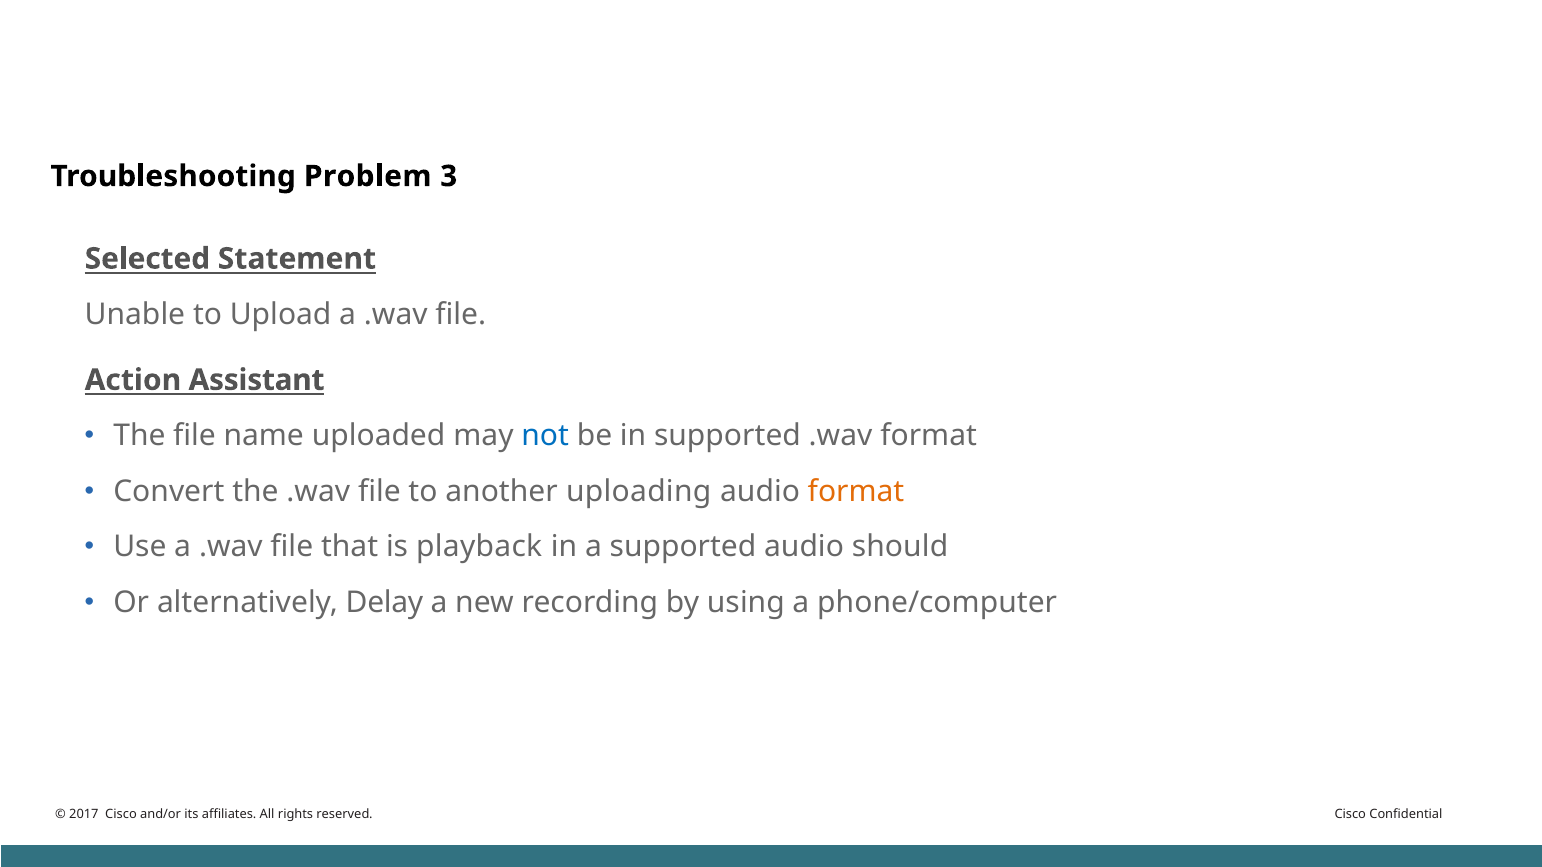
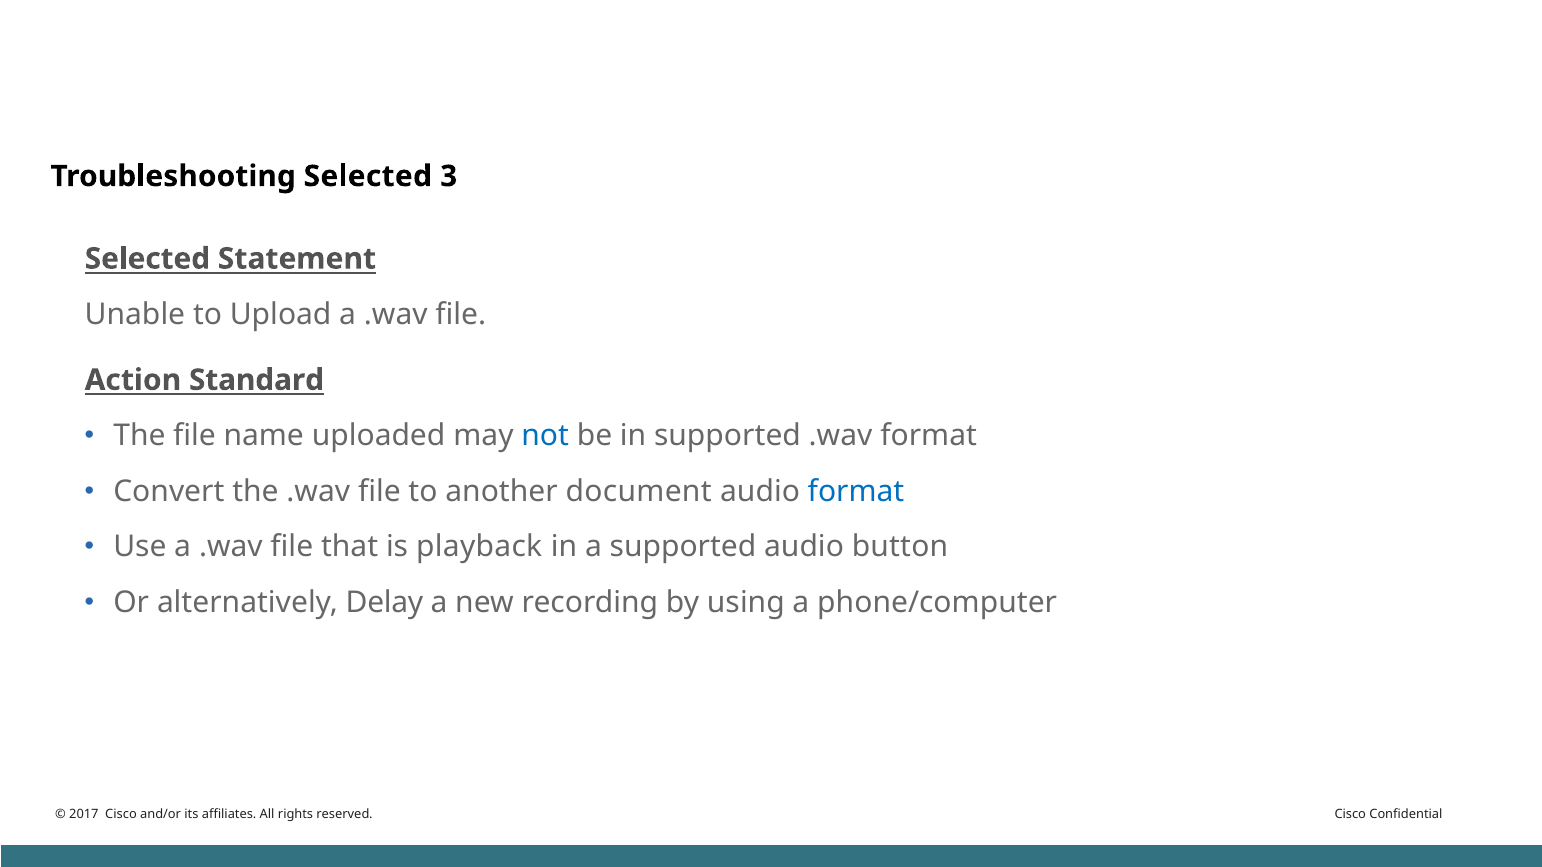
Troubleshooting Problem: Problem -> Selected (368, 176)
Assistant: Assistant -> Standard (256, 380)
uploading: uploading -> document (639, 491)
format colour: orange -> blue (856, 491)
should: should -> button (900, 547)
